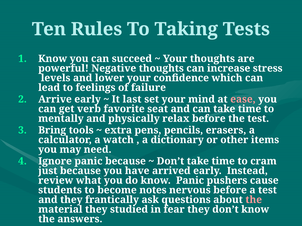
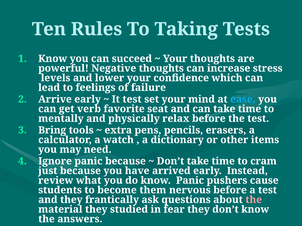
It last: last -> test (132, 99)
ease colour: pink -> light blue (243, 99)
notes: notes -> them (153, 190)
